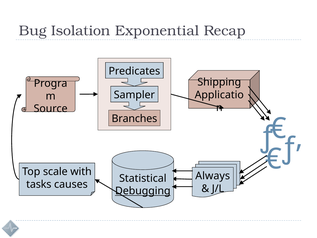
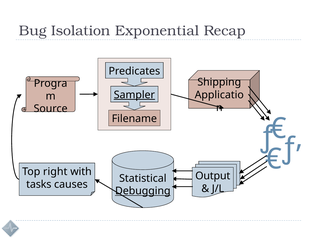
Sampler underline: none -> present (134, 95)
Branches: Branches -> Filename (134, 119)
scale: scale -> right (55, 171)
Always: Always -> Output (213, 176)
